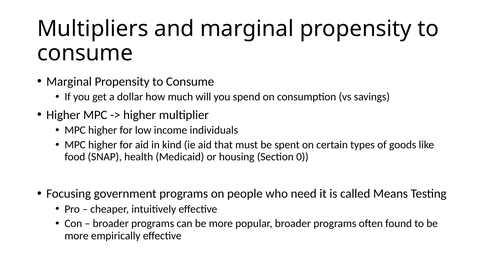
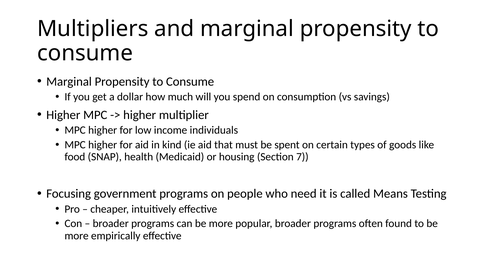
0: 0 -> 7 (302, 157)
